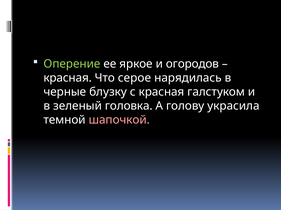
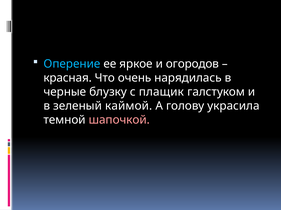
Оперение colour: light green -> light blue (72, 64)
серое: серое -> очень (135, 78)
с красная: красная -> плащик (161, 92)
головка: головка -> каймой (129, 106)
